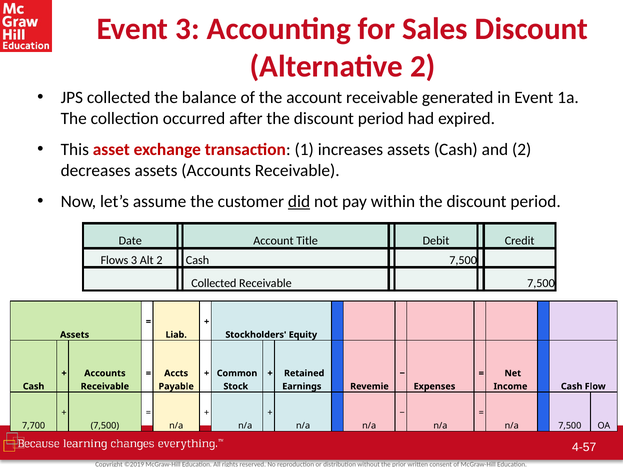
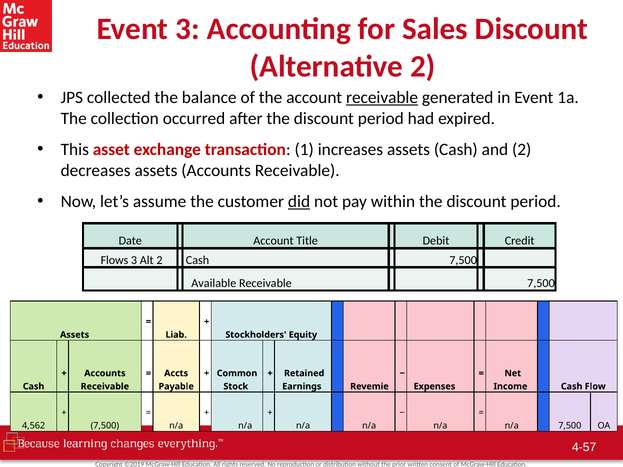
receivable underline: none -> present (382, 98)
Collected: Collected -> Available (214, 283)
7,700: 7,700 -> 4,562 (34, 426)
